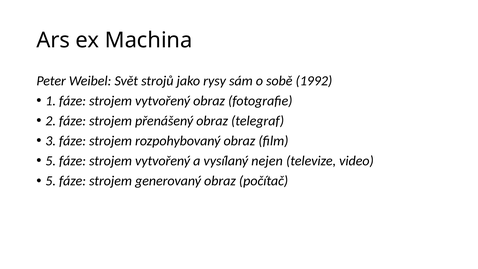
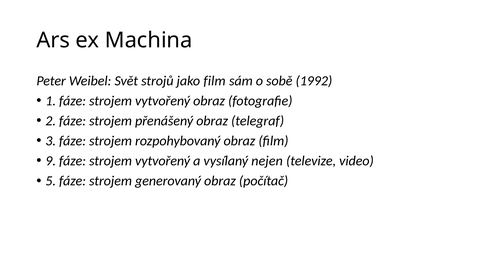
jako rysy: rysy -> film (215, 81)
5: 5 -> 9 (51, 161)
